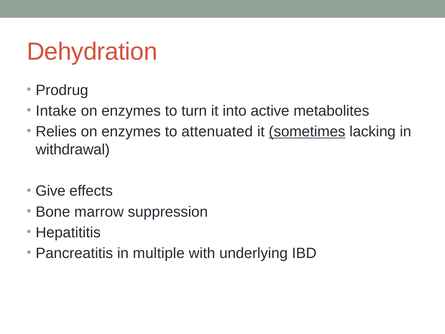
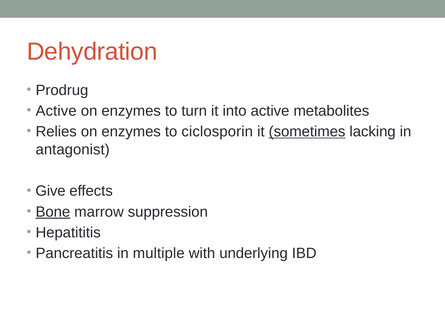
Intake: Intake -> Active (56, 111)
attenuated: attenuated -> ciclosporin (217, 132)
withdrawal: withdrawal -> antagonist (73, 149)
Bone underline: none -> present (53, 212)
